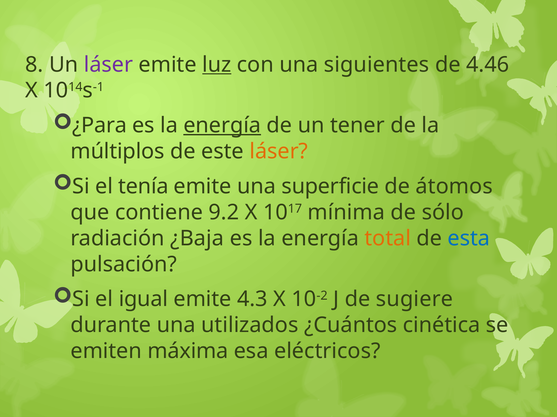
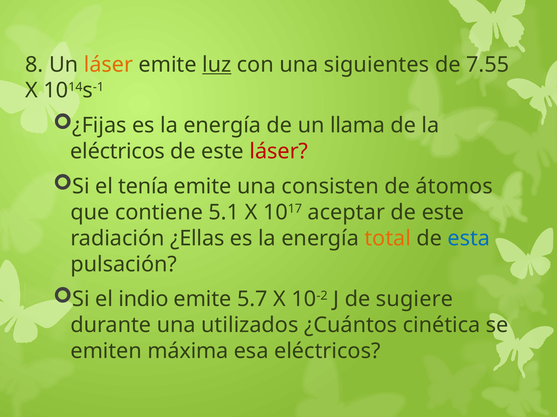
láser colour: purple -> orange (108, 65)
4.46: 4.46 -> 7.55 (488, 65)
¿Para: ¿Para -> ¿Fijas (99, 126)
energía underline: present -> none (222, 126)
tener: tener -> llama (358, 126)
múltiplos: múltiplos -> eléctricos (118, 152)
láser colour: orange -> red (279, 152)
superficie: superficie -> consisten (330, 187)
9.2: 9.2 -> 5.1 (224, 213)
mínima: mínima -> aceptar (346, 213)
sólo: sólo -> este (443, 213)
¿Baja: ¿Baja -> ¿Ellas (197, 239)
igual: igual -> indio (143, 300)
4.3: 4.3 -> 5.7 (252, 300)
